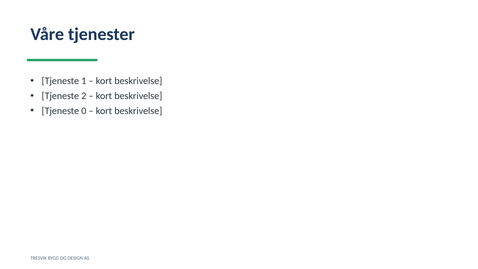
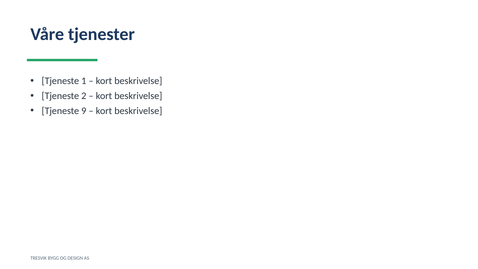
0: 0 -> 9 (84, 111)
